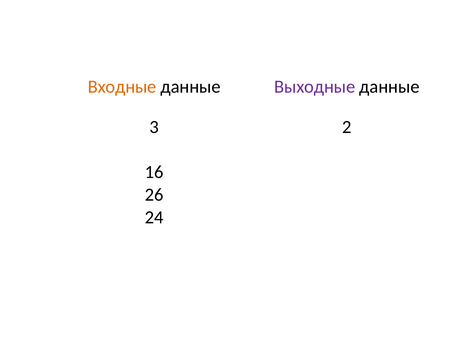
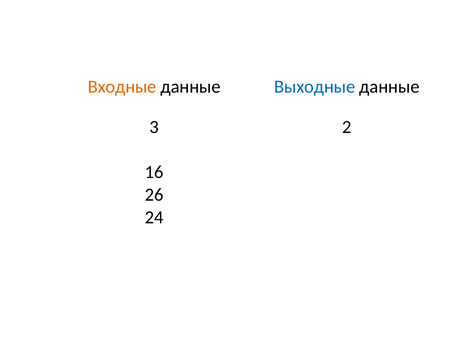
Выходные colour: purple -> blue (315, 86)
